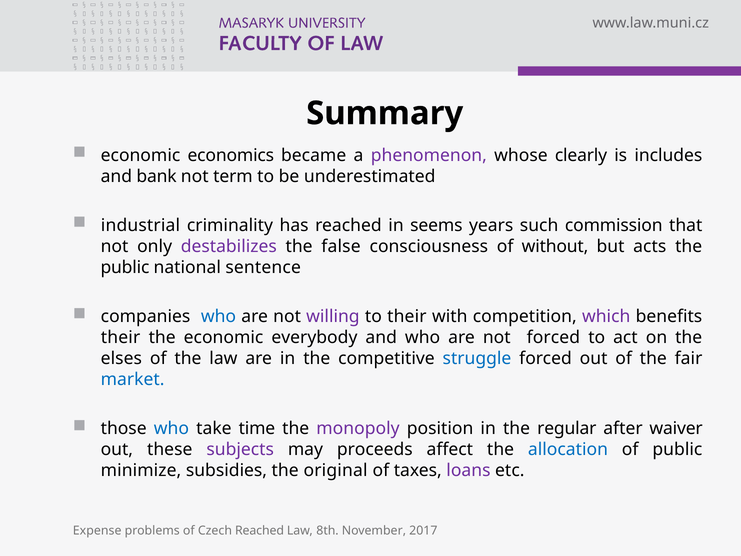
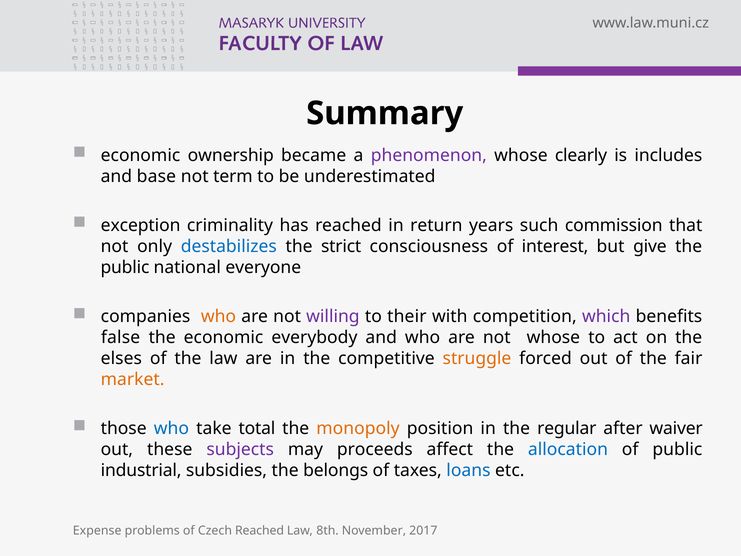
economics: economics -> ownership (231, 155)
bank: bank -> base (156, 176)
industrial: industrial -> exception (141, 225)
seems: seems -> return (436, 225)
destabilizes colour: purple -> blue (229, 246)
false: false -> strict (341, 246)
without: without -> interest (555, 246)
acts: acts -> give (650, 246)
sentence: sentence -> everyone (263, 267)
who colour: blue -> orange (218, 316)
their: their -> false (121, 337)
not forced: forced -> whose (553, 337)
struggle colour: blue -> orange (477, 358)
market colour: blue -> orange (133, 379)
time: time -> total (257, 428)
monopoly colour: purple -> orange (358, 428)
minimize: minimize -> industrial (141, 471)
original: original -> belongs (336, 471)
loans colour: purple -> blue (468, 471)
